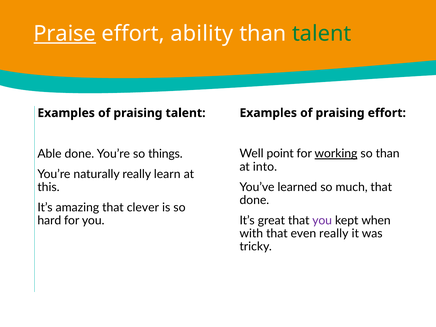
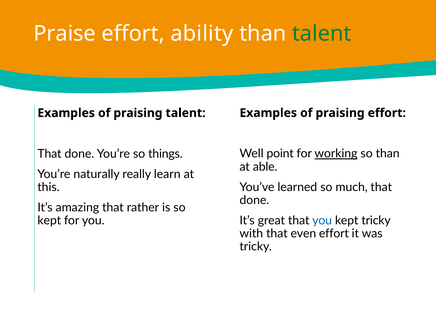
Praise underline: present -> none (65, 34)
Able: Able -> That (49, 154)
into: into -> able (265, 167)
clever: clever -> rather (143, 207)
you colour: purple -> blue (322, 220)
kept when: when -> tricky (376, 220)
hard: hard -> kept (49, 221)
even really: really -> effort (334, 234)
